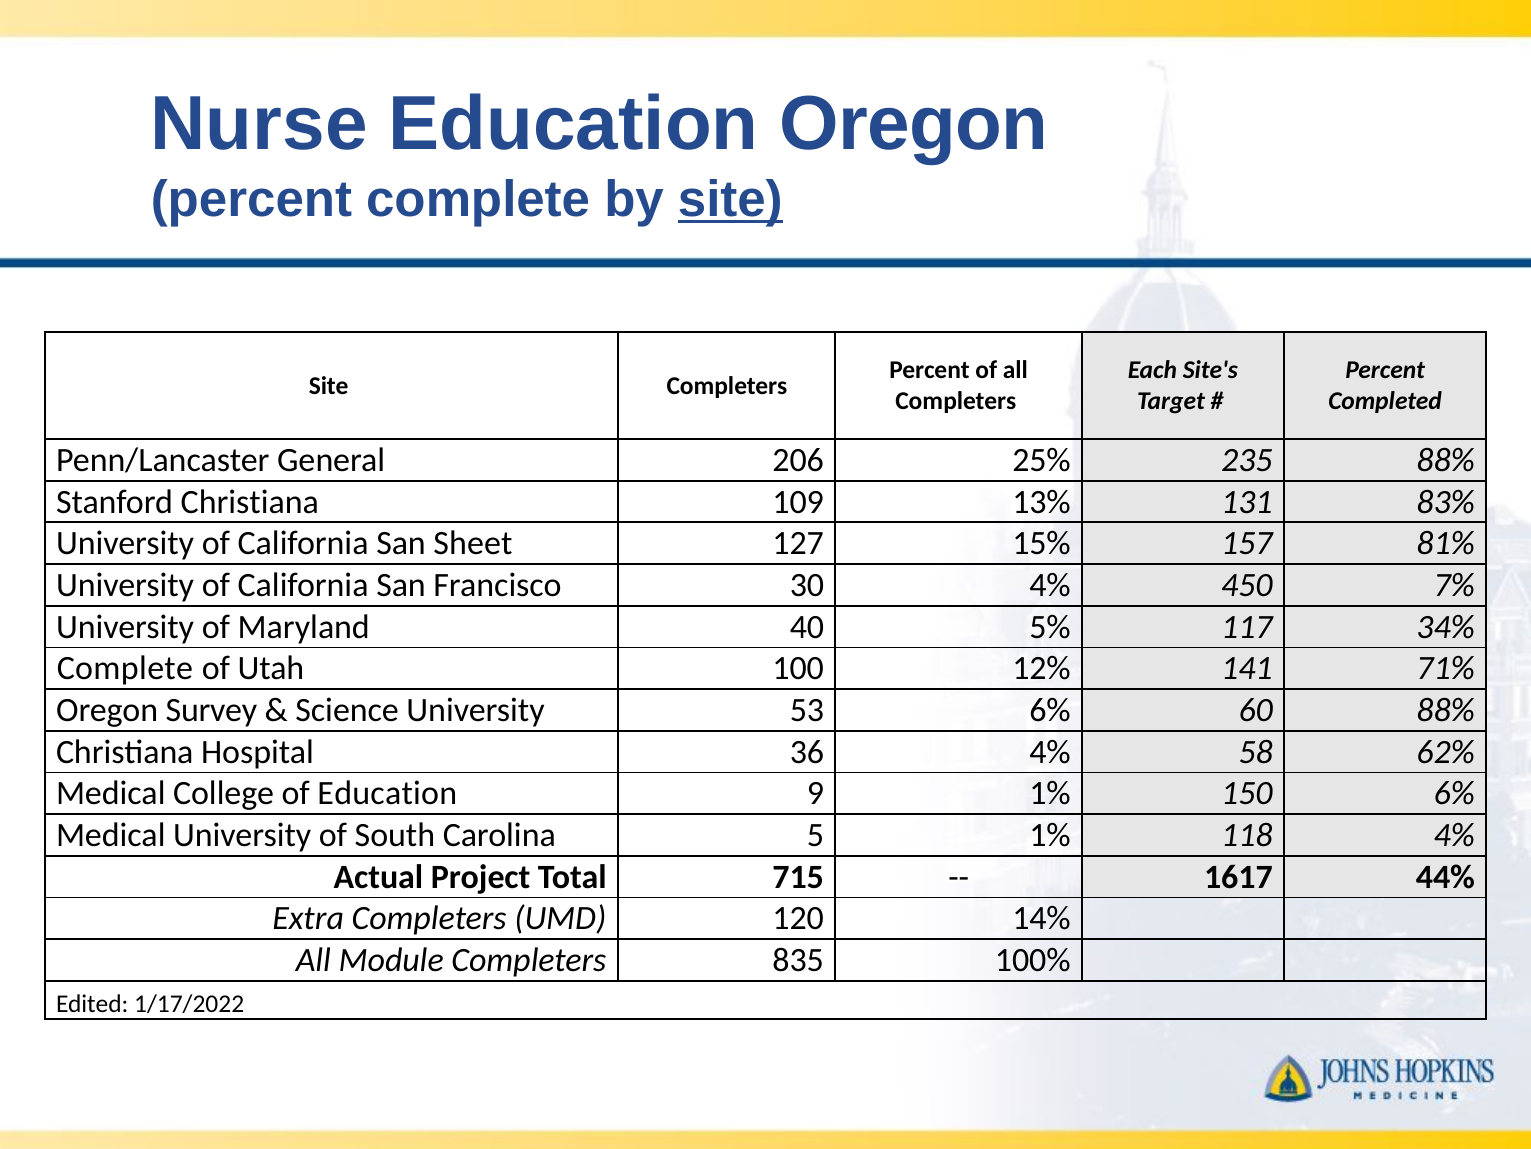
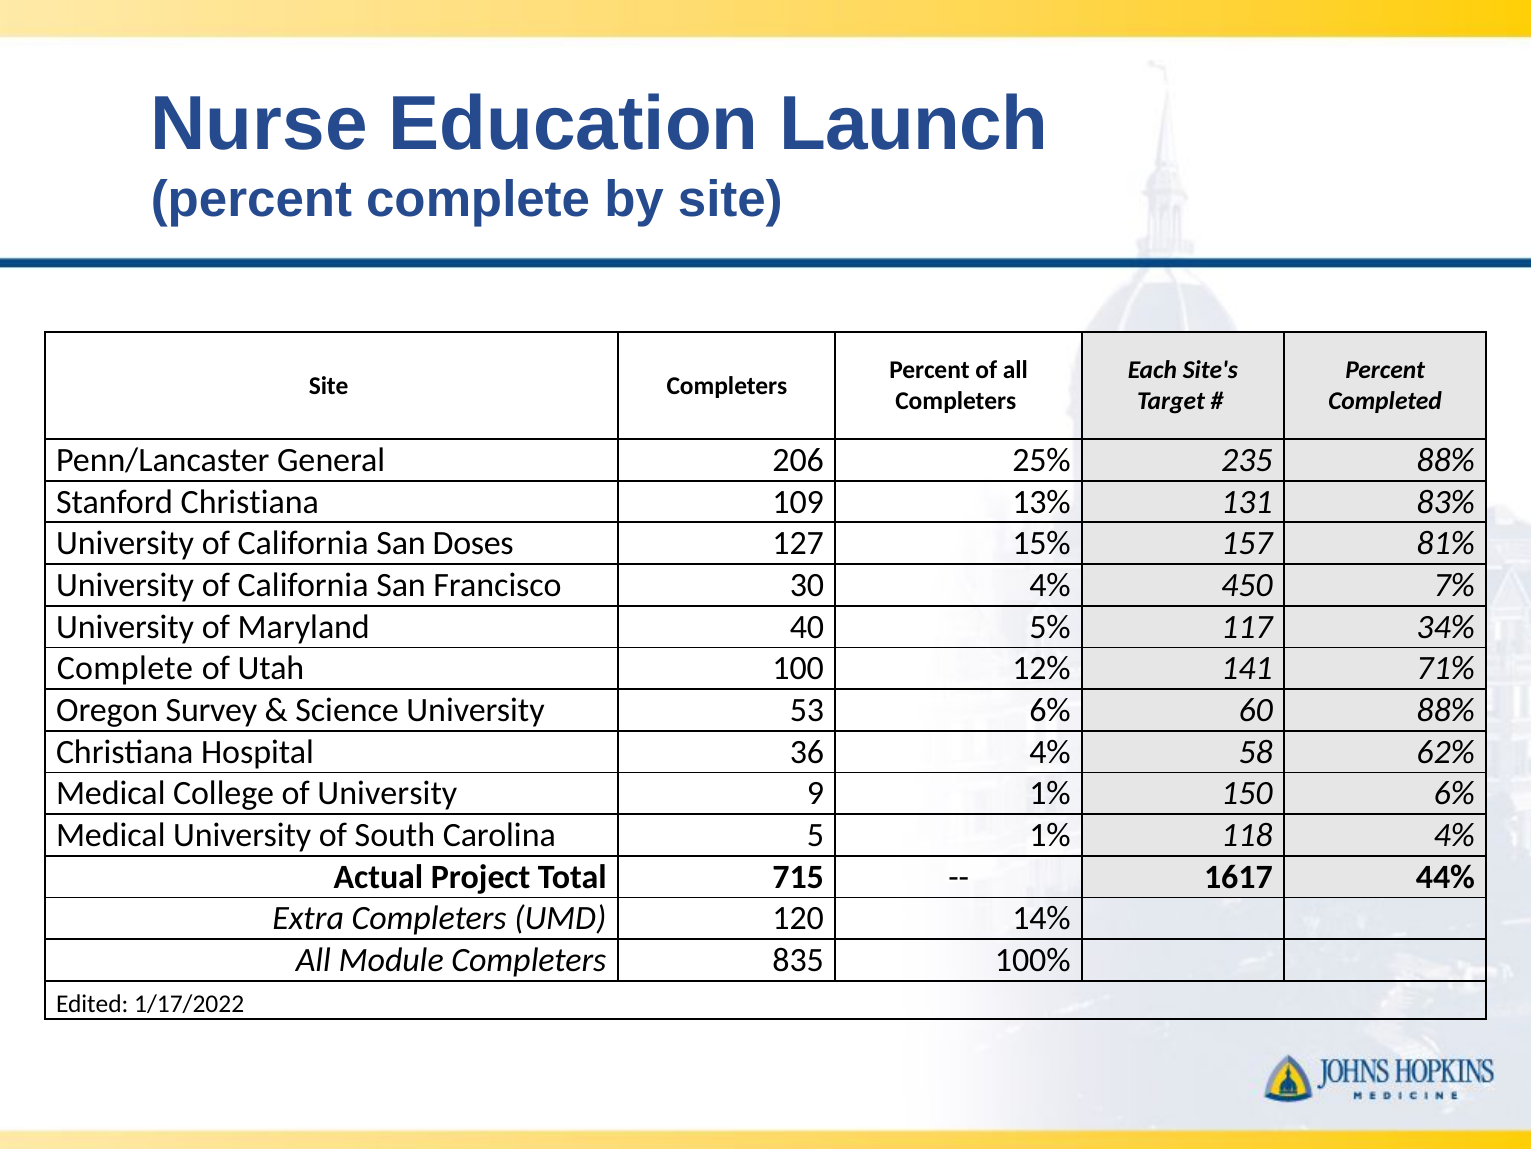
Education Oregon: Oregon -> Launch (914, 124)
site underline: present -> none (730, 199)
Sheet: Sheet -> Doses (473, 543)
of Education: Education -> University (387, 793)
